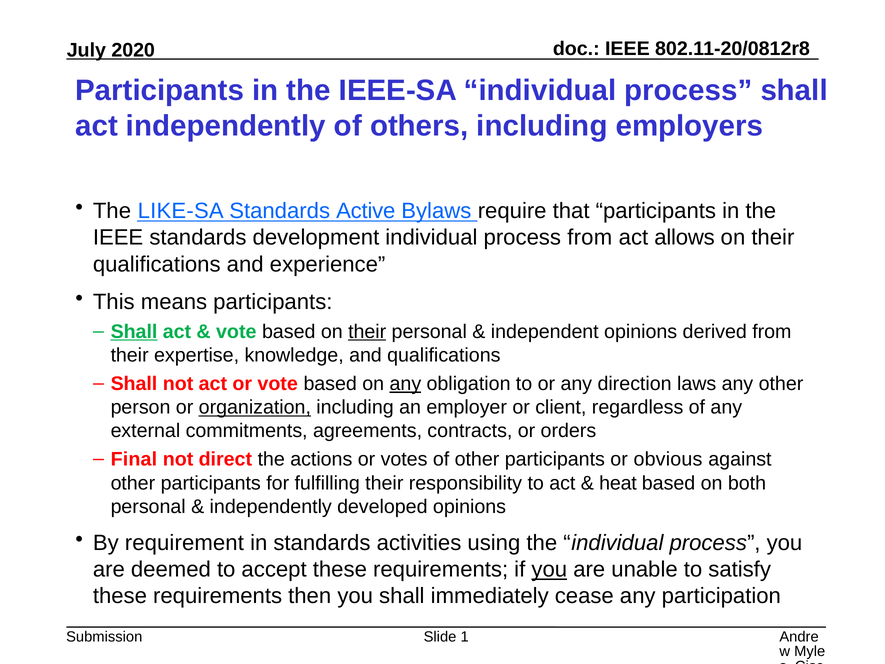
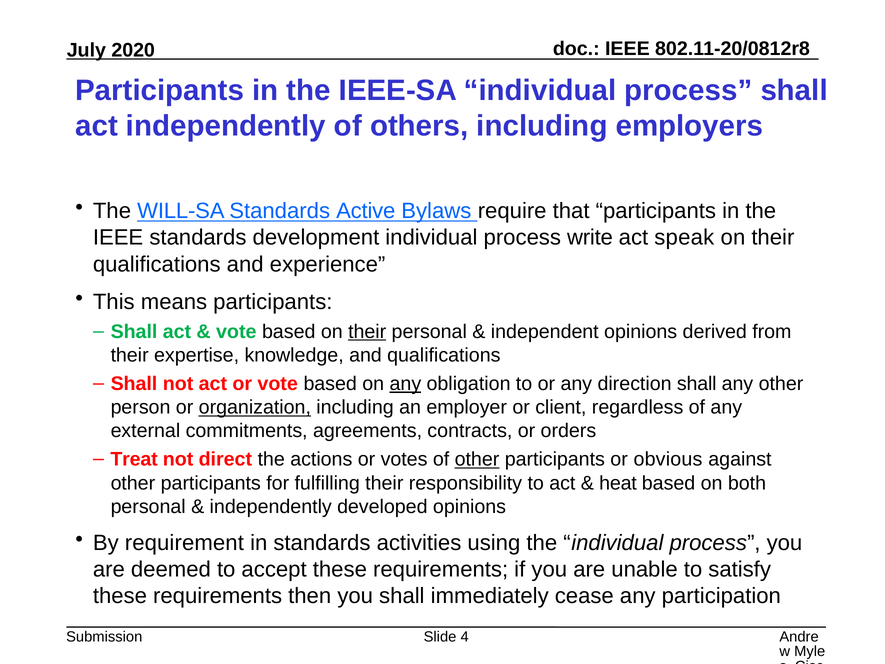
LIKE-SA: LIKE-SA -> WILL-SA (181, 211)
process from: from -> write (590, 238)
allows: allows -> speak (684, 238)
Shall underline: present -> none (134, 332)
direction laws: laws -> shall (697, 384)
Final: Final -> Treat (134, 459)
other underline: none -> present (477, 459)
you underline: present -> none (549, 569)
1: 1 -> 4 (465, 637)
